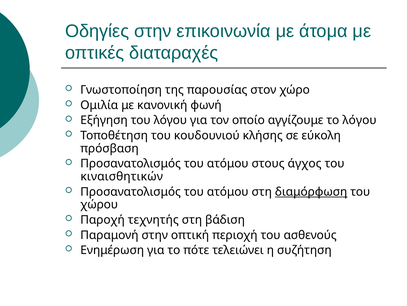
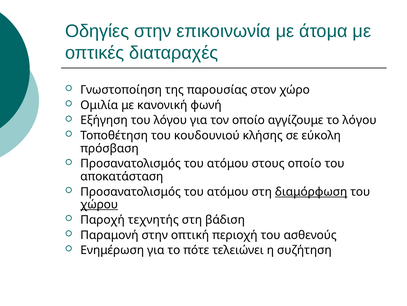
στους άγχος: άγχος -> οποίο (305, 163)
κιναισθητικών: κιναισθητικών -> αποκατάσταση (122, 176)
χώρου underline: none -> present (99, 204)
